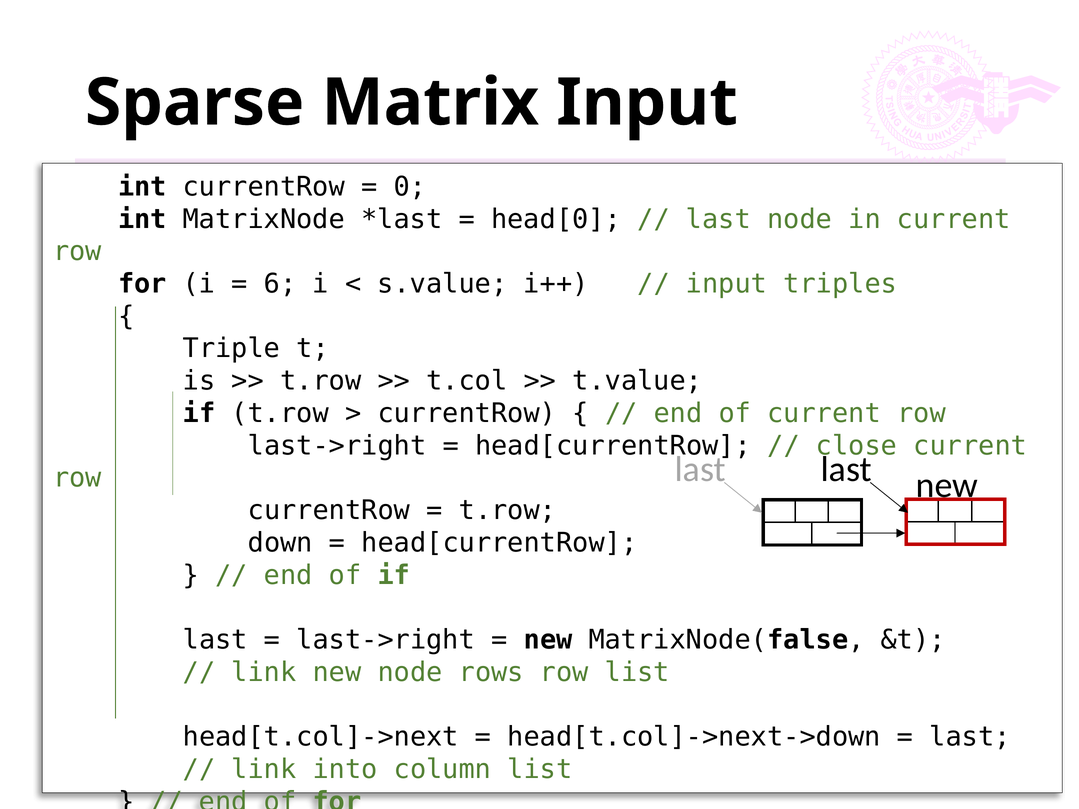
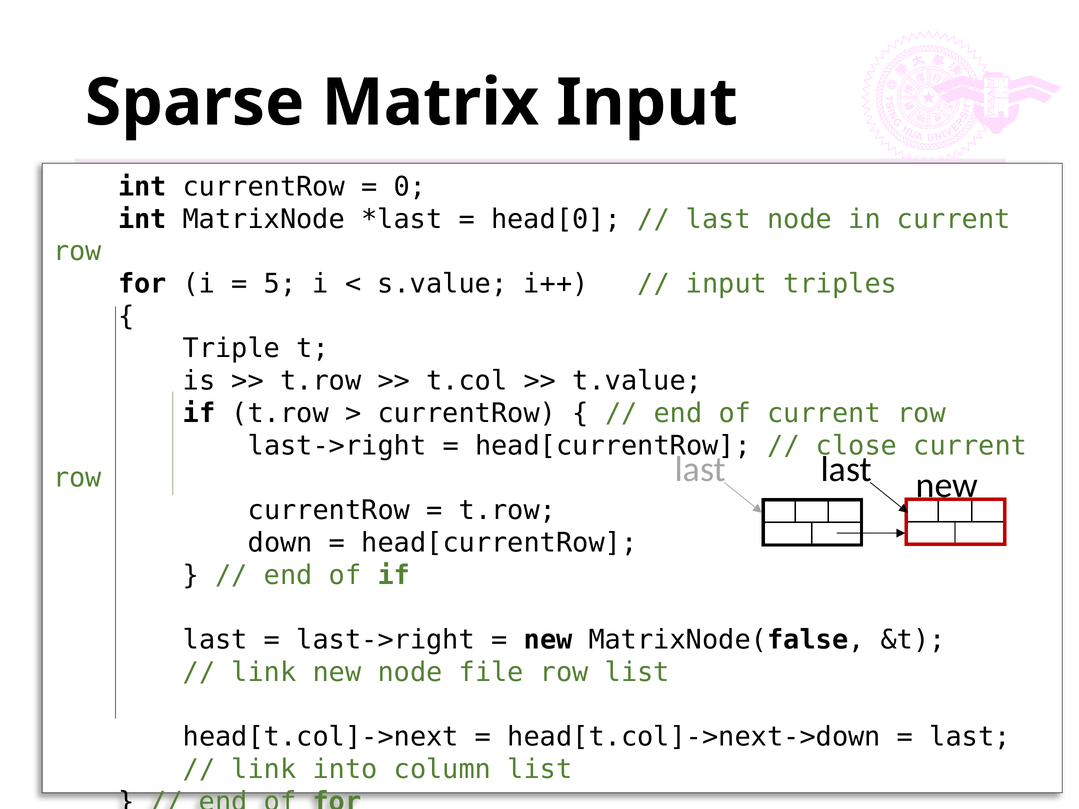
6: 6 -> 5 (280, 284)
rows: rows -> file (491, 672)
